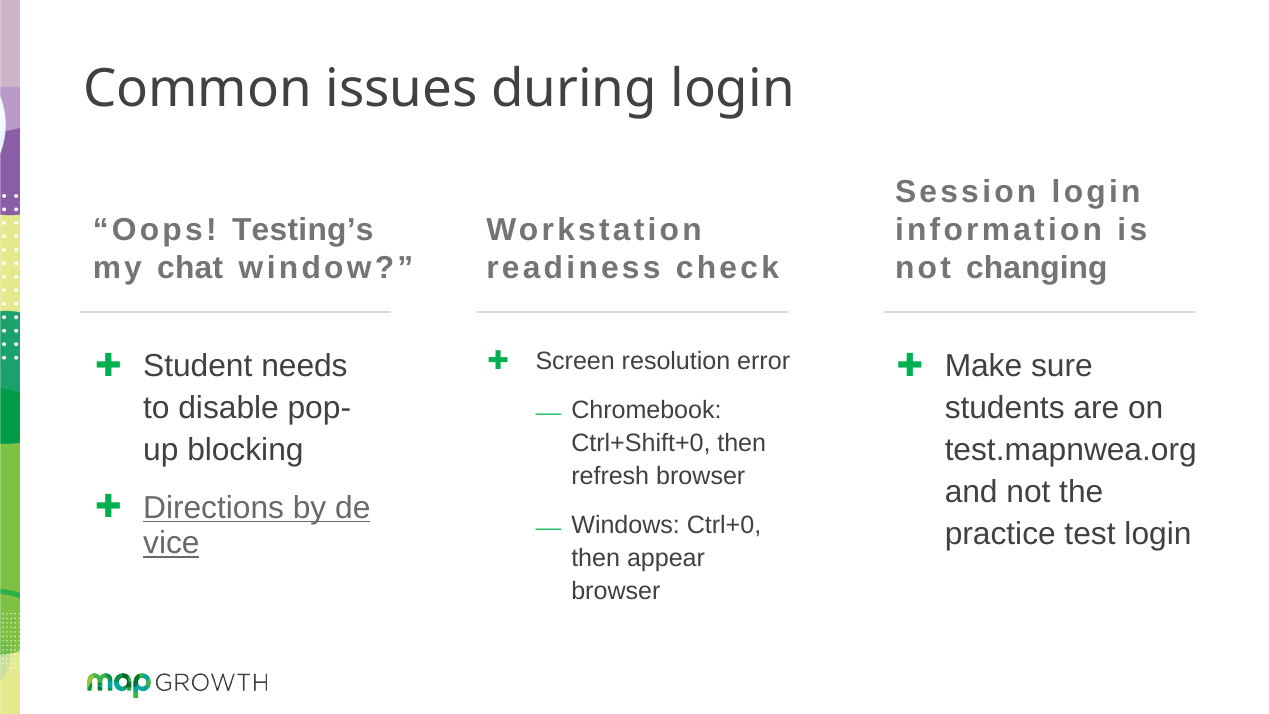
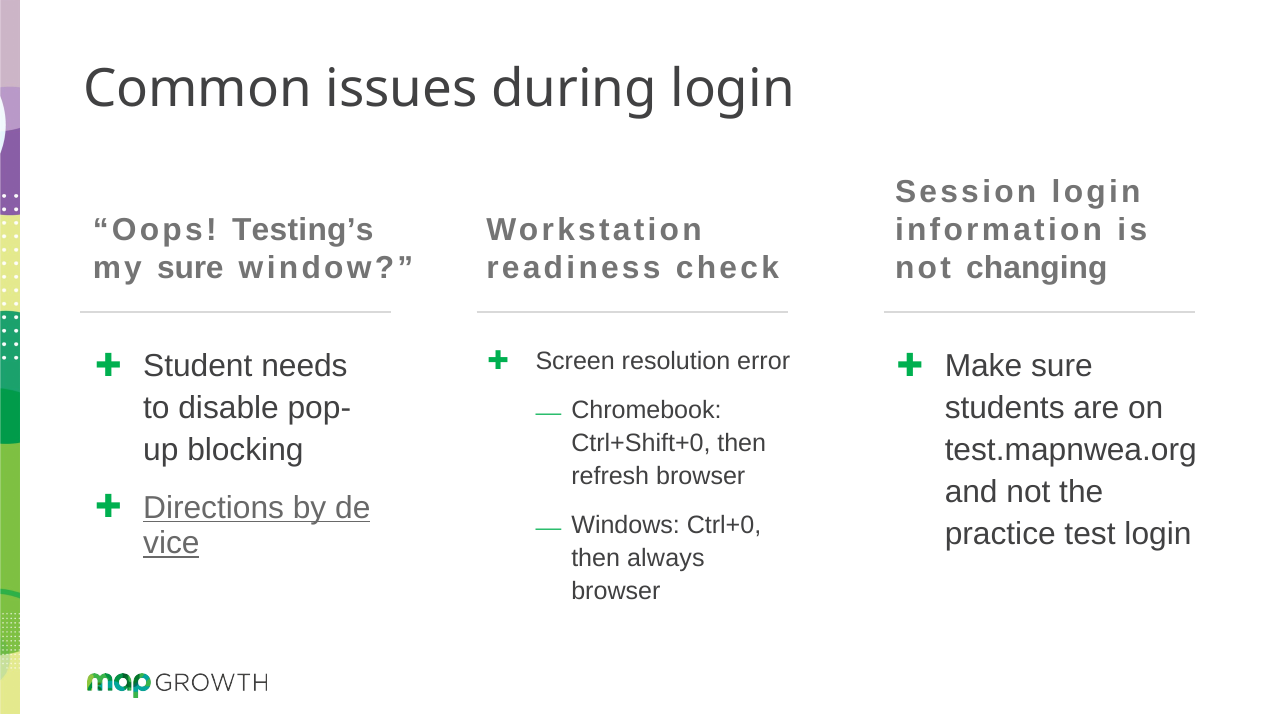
my chat: chat -> sure (190, 268)
appear: appear -> always (666, 558)
